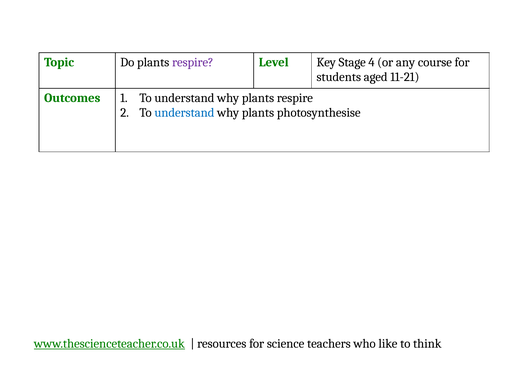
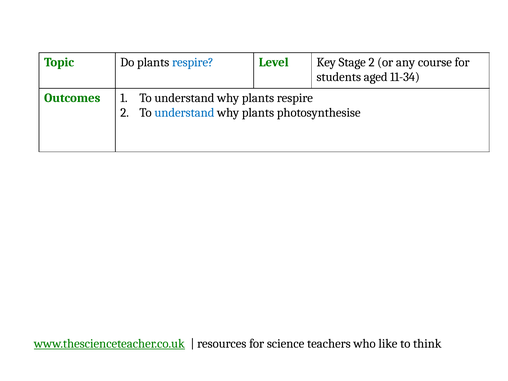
respire colour: purple -> blue (193, 62)
Stage 4: 4 -> 2 (372, 62)
11-21: 11-21 -> 11-34 (405, 77)
